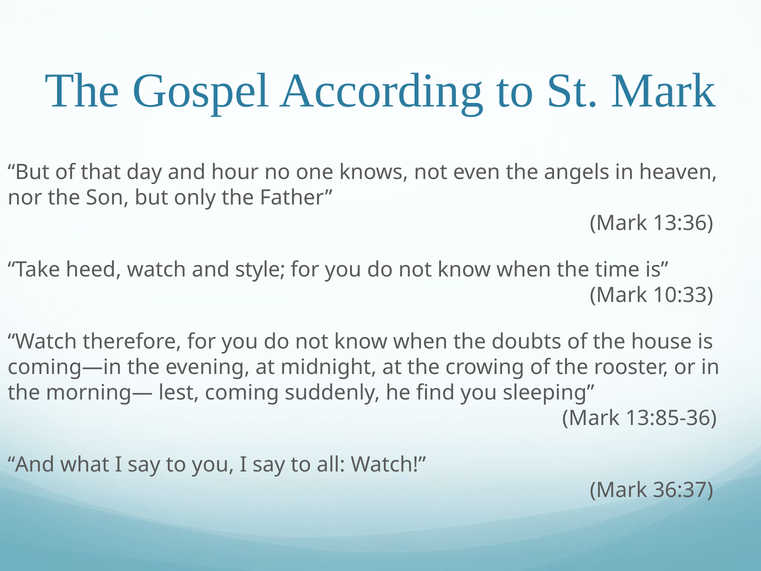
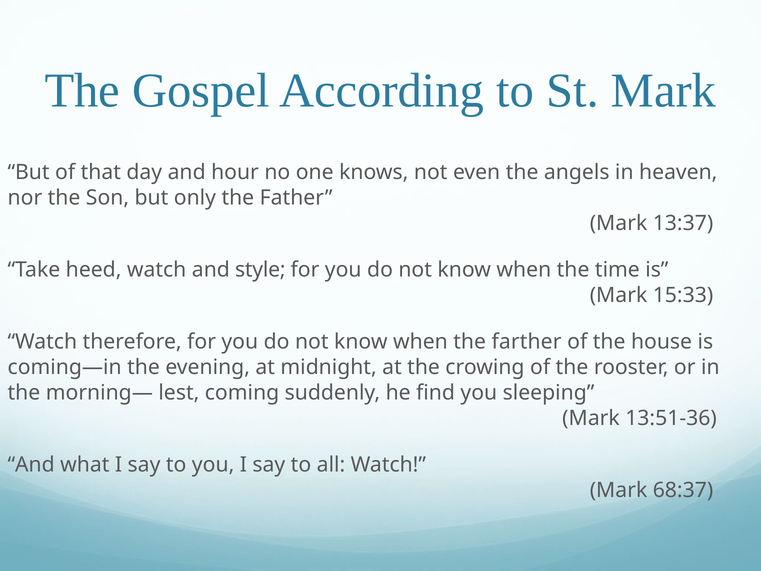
13:36: 13:36 -> 13:37 (683, 223)
10:33: 10:33 -> 15:33 (683, 295)
doubts: doubts -> farther (526, 342)
13:85-36: 13:85-36 -> 13:51-36 (671, 418)
36:37: 36:37 -> 68:37 (683, 490)
